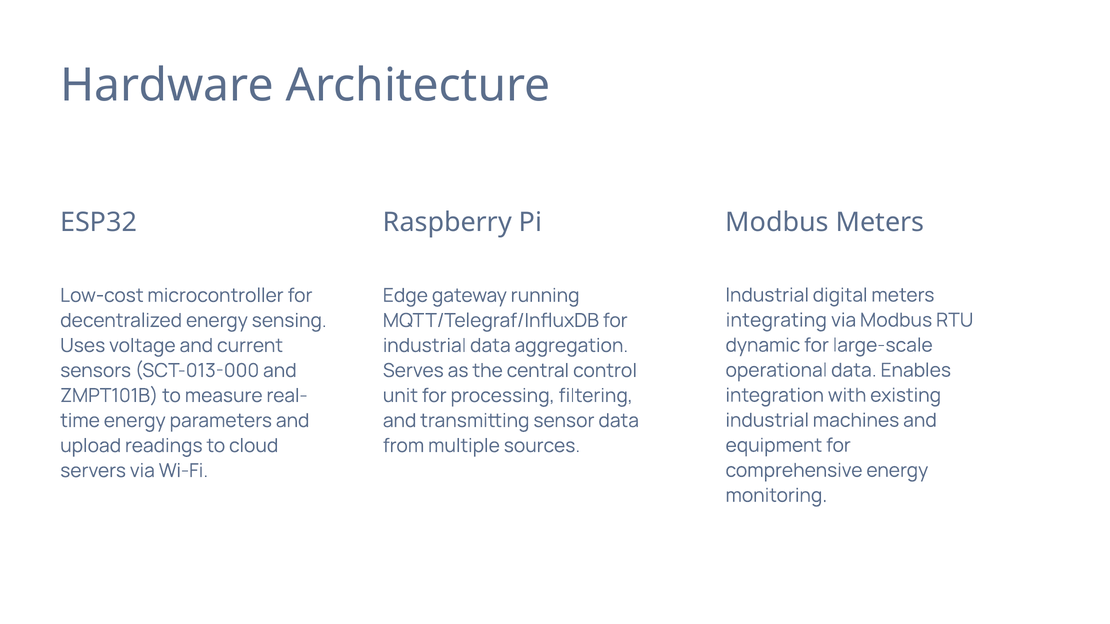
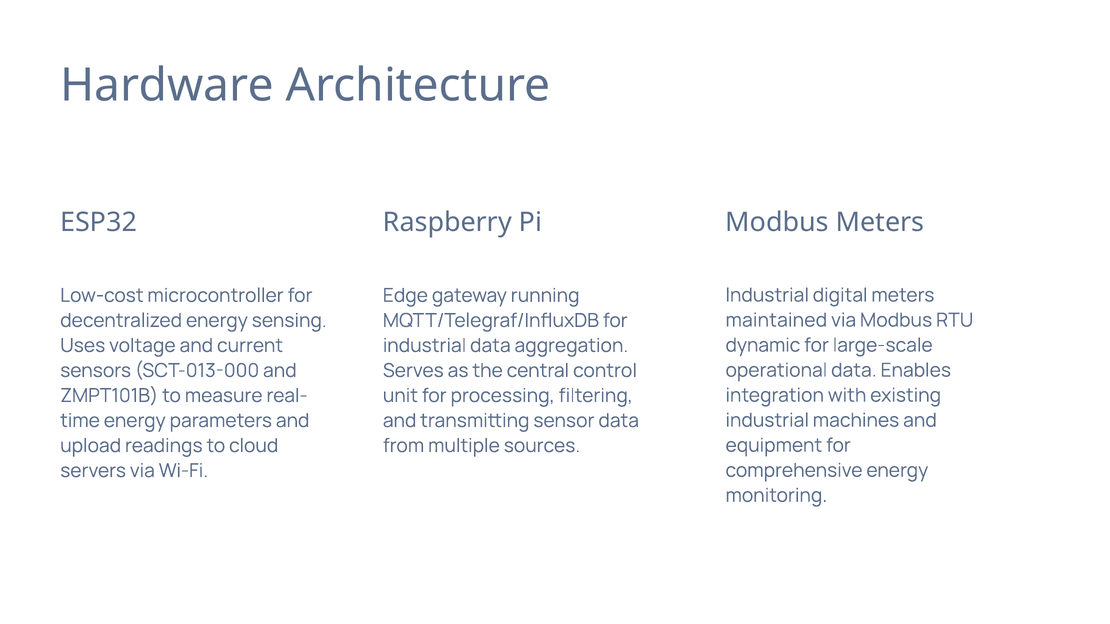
integrating: integrating -> maintained (776, 320)
